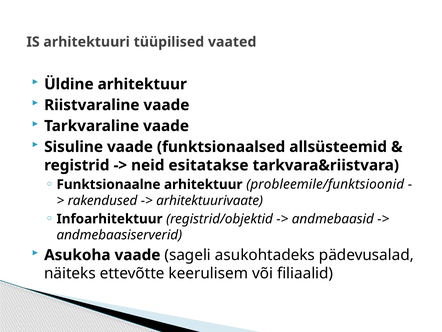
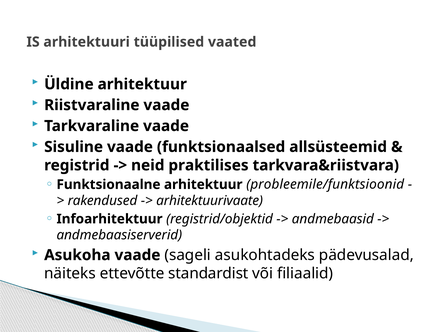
esitatakse: esitatakse -> praktilises (209, 165)
keerulisem: keerulisem -> standardist (208, 273)
